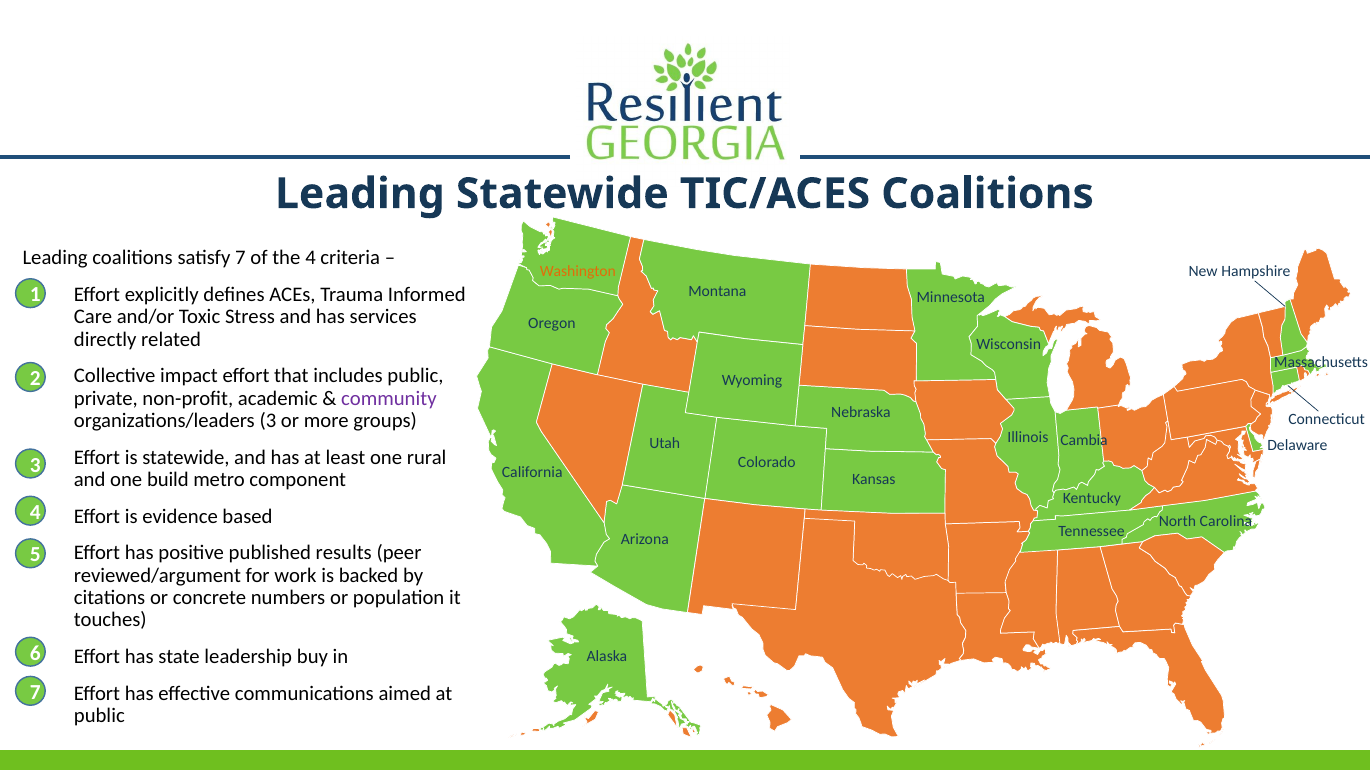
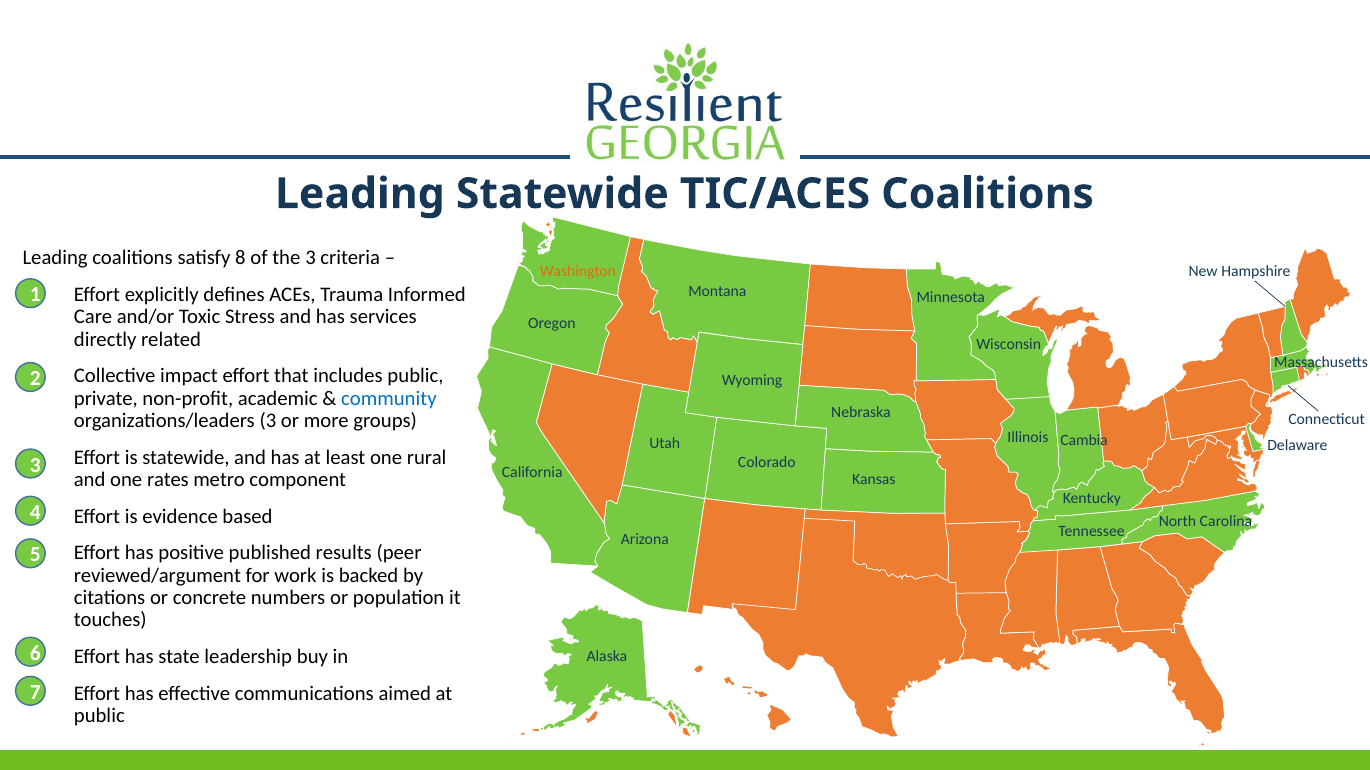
satisfy 7: 7 -> 8 (240, 258)
the 4: 4 -> 3 (310, 258)
community colour: purple -> blue (389, 399)
build: build -> rates (168, 480)
